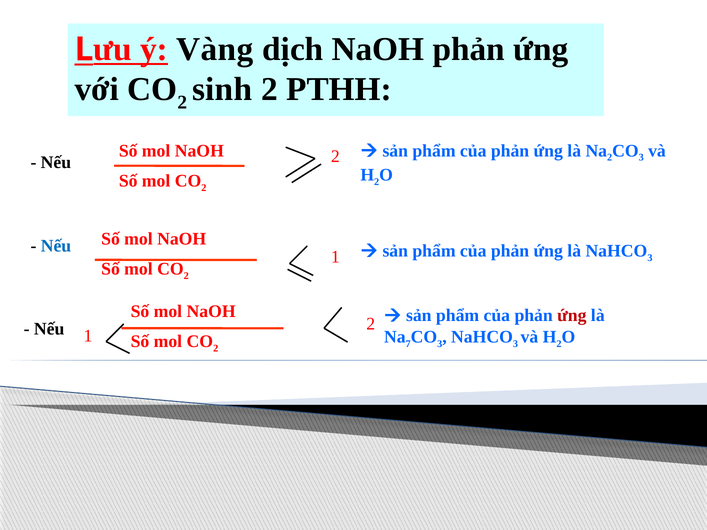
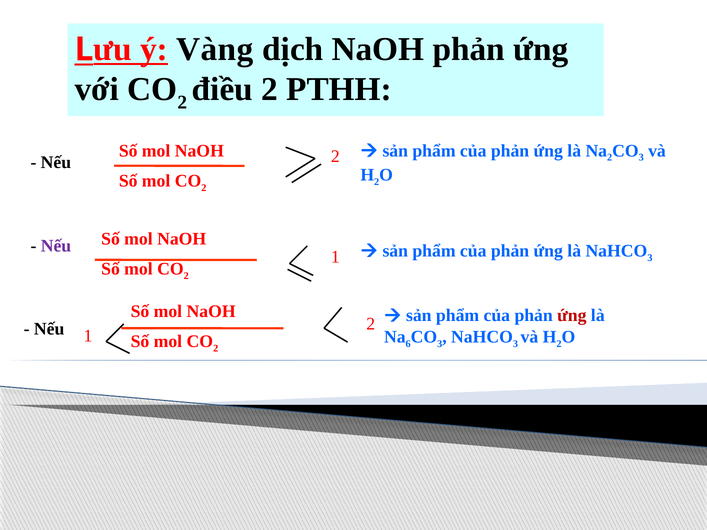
sinh: sinh -> điều (222, 89)
Nếu colour: blue -> purple (56, 246)
7: 7 -> 6 (408, 344)
